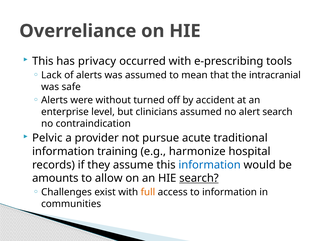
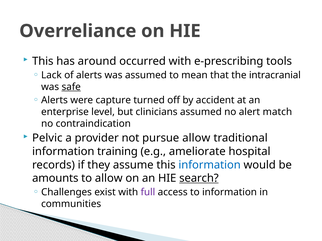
privacy: privacy -> around (97, 61)
safe underline: none -> present (71, 87)
without: without -> capture (113, 100)
alert search: search -> match (277, 112)
pursue acute: acute -> allow (196, 138)
harmonize: harmonize -> ameliorate (197, 152)
full colour: orange -> purple (148, 193)
